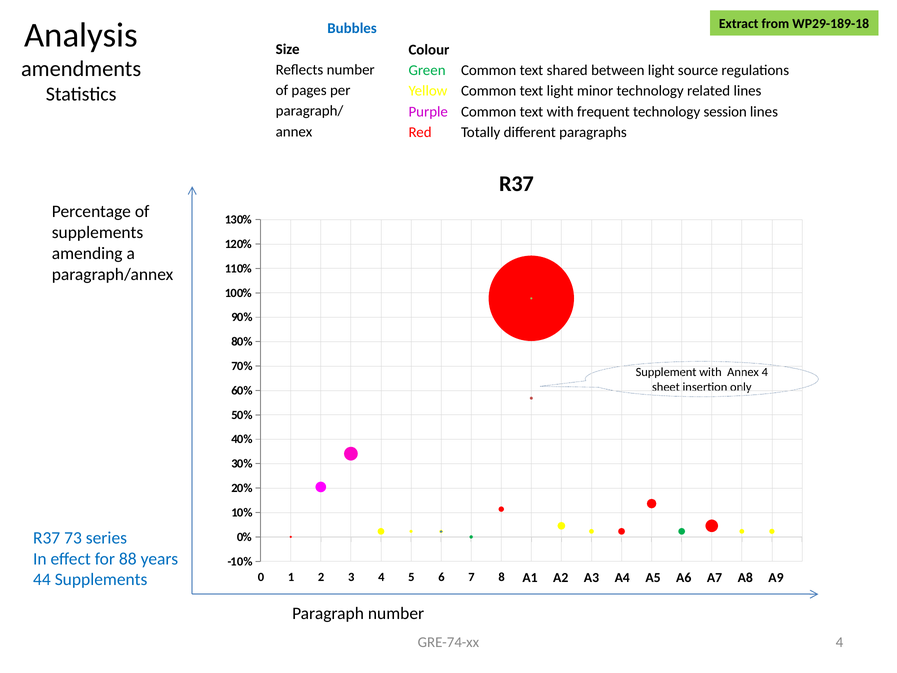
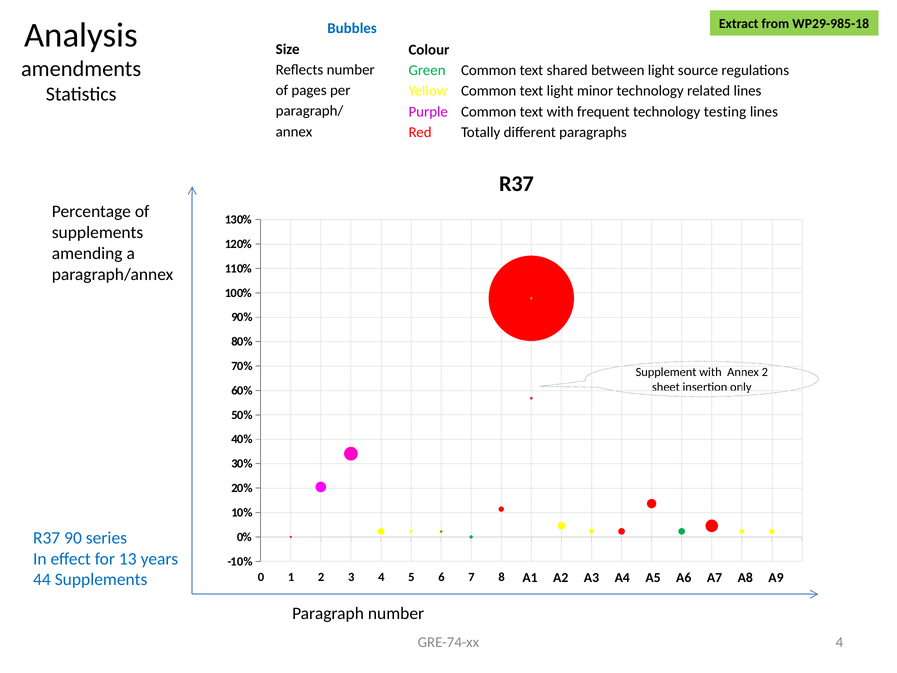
WP29-189-18: WP29-189-18 -> WP29-985-18 (831, 24)
session: session -> testing (725, 112)
Annex 4: 4 -> 2 (765, 372)
73: 73 -> 90 (73, 538)
for 88: 88 -> 13 (128, 559)
